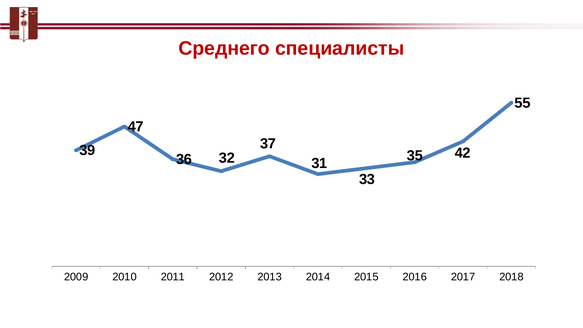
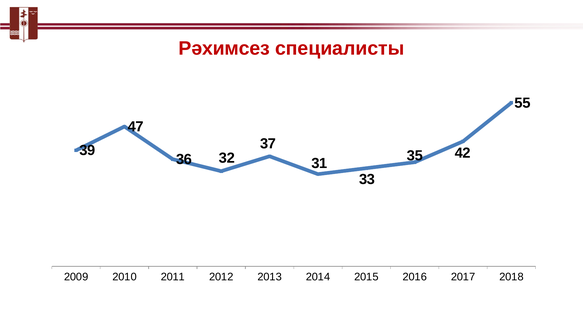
Среднего: Среднего -> Рәхимсез (224, 48)
